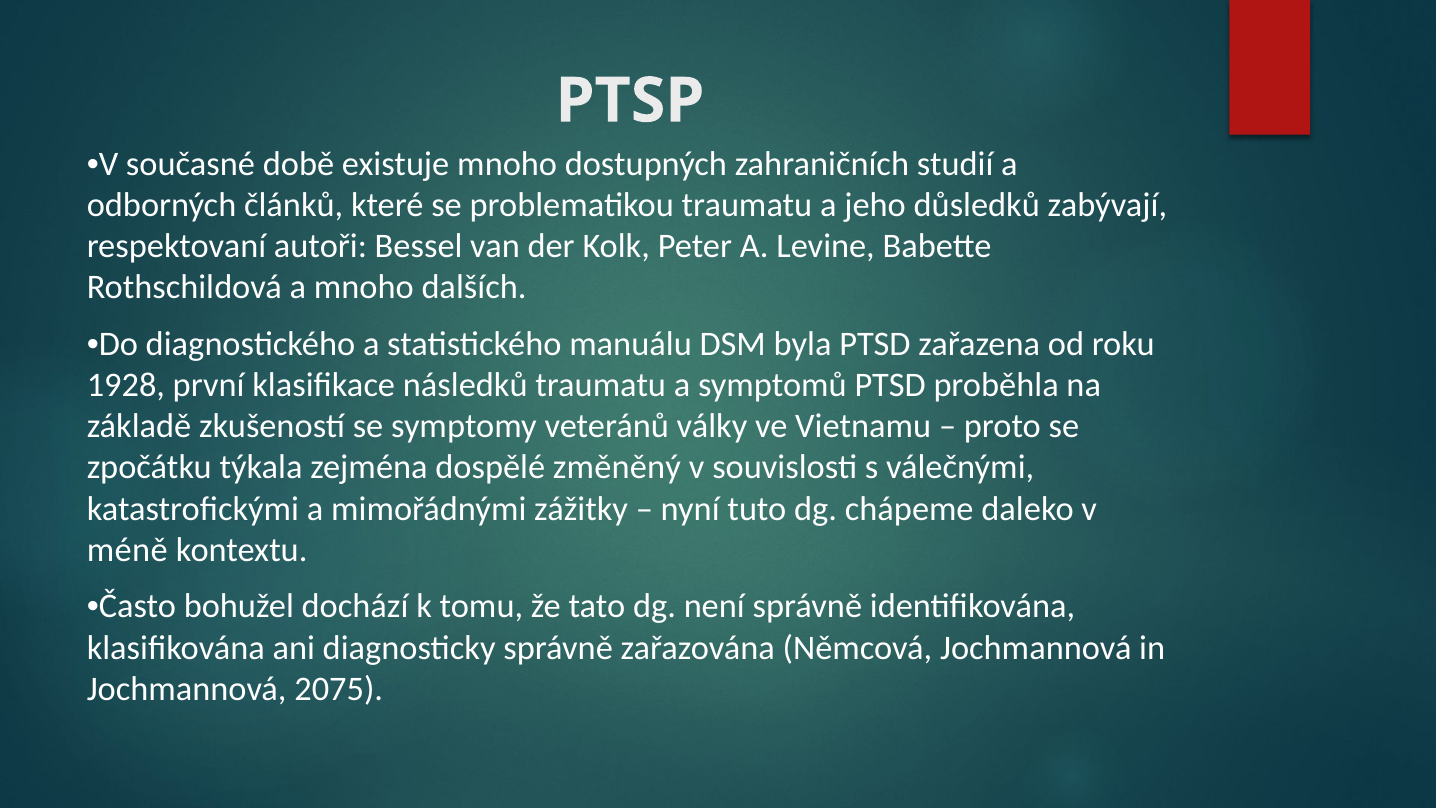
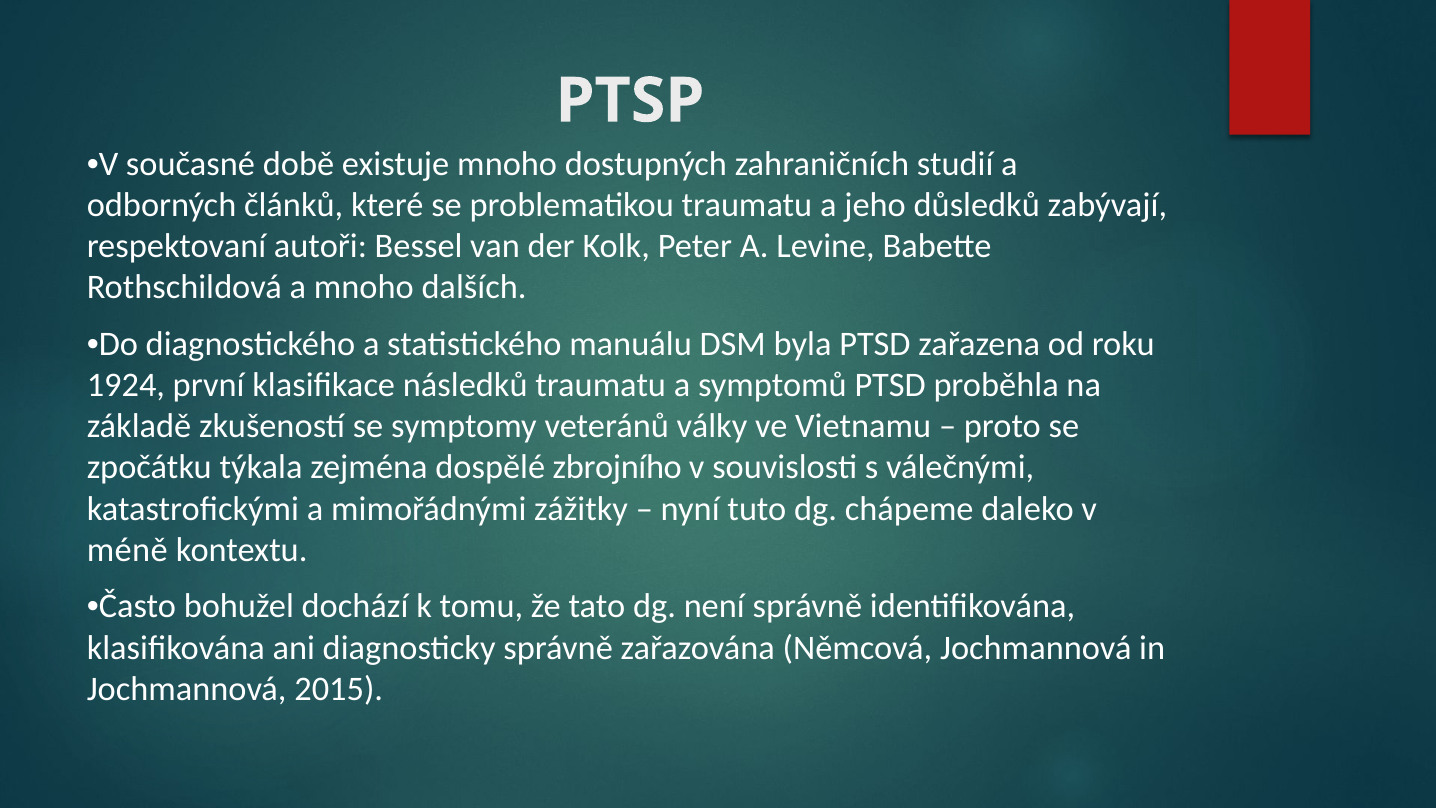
1928: 1928 -> 1924 (126, 385)
změněný: změněný -> zbrojního (617, 467)
2075: 2075 -> 2015 (339, 689)
